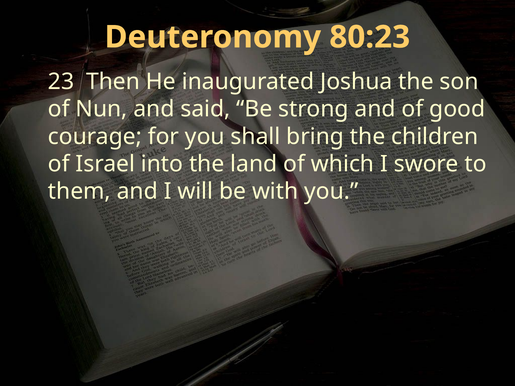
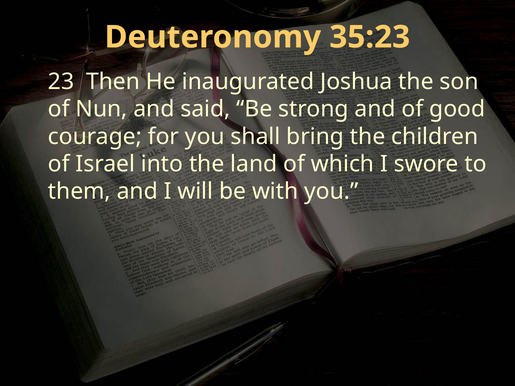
80:23: 80:23 -> 35:23 (370, 37)
